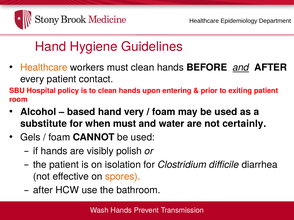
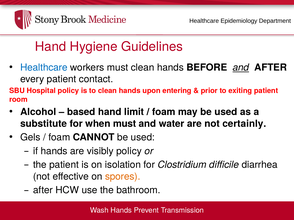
Healthcare colour: orange -> blue (44, 68)
very: very -> limit (134, 112)
visibly polish: polish -> policy (129, 151)
